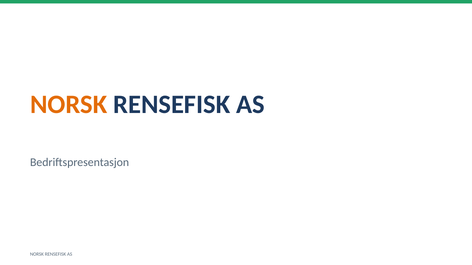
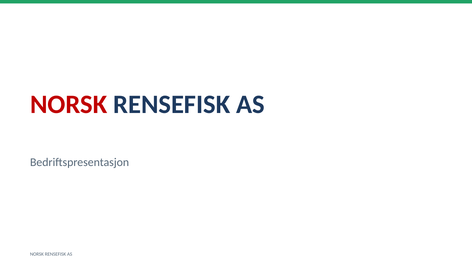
NORSK colour: orange -> red (69, 105)
